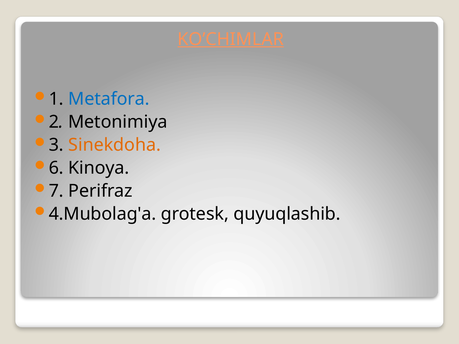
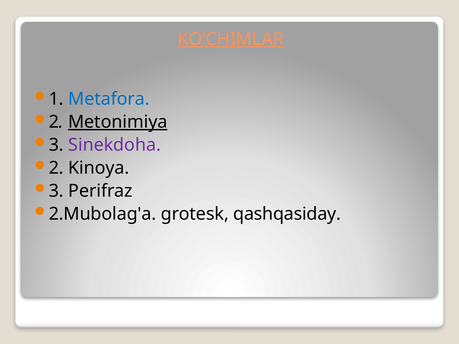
Metonimiya underline: none -> present (118, 122)
Sinekdoha colour: orange -> purple (115, 145)
6: 6 -> 2 (56, 168)
7: 7 -> 3 (56, 191)
4.Mubolag'a: 4.Mubolag'a -> 2.Mubolag'a (103, 214)
quyuqlashib: quyuqlashib -> qashqasiday (287, 214)
